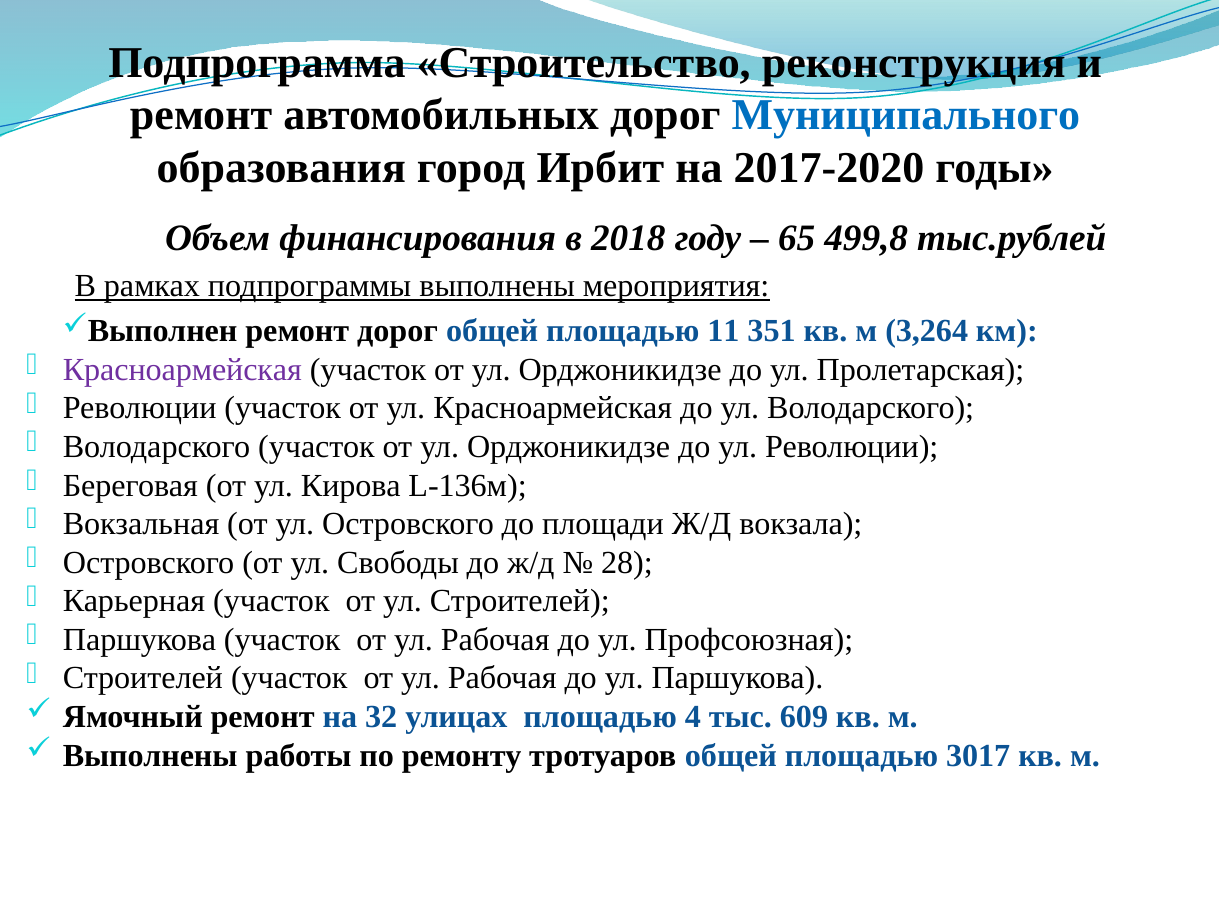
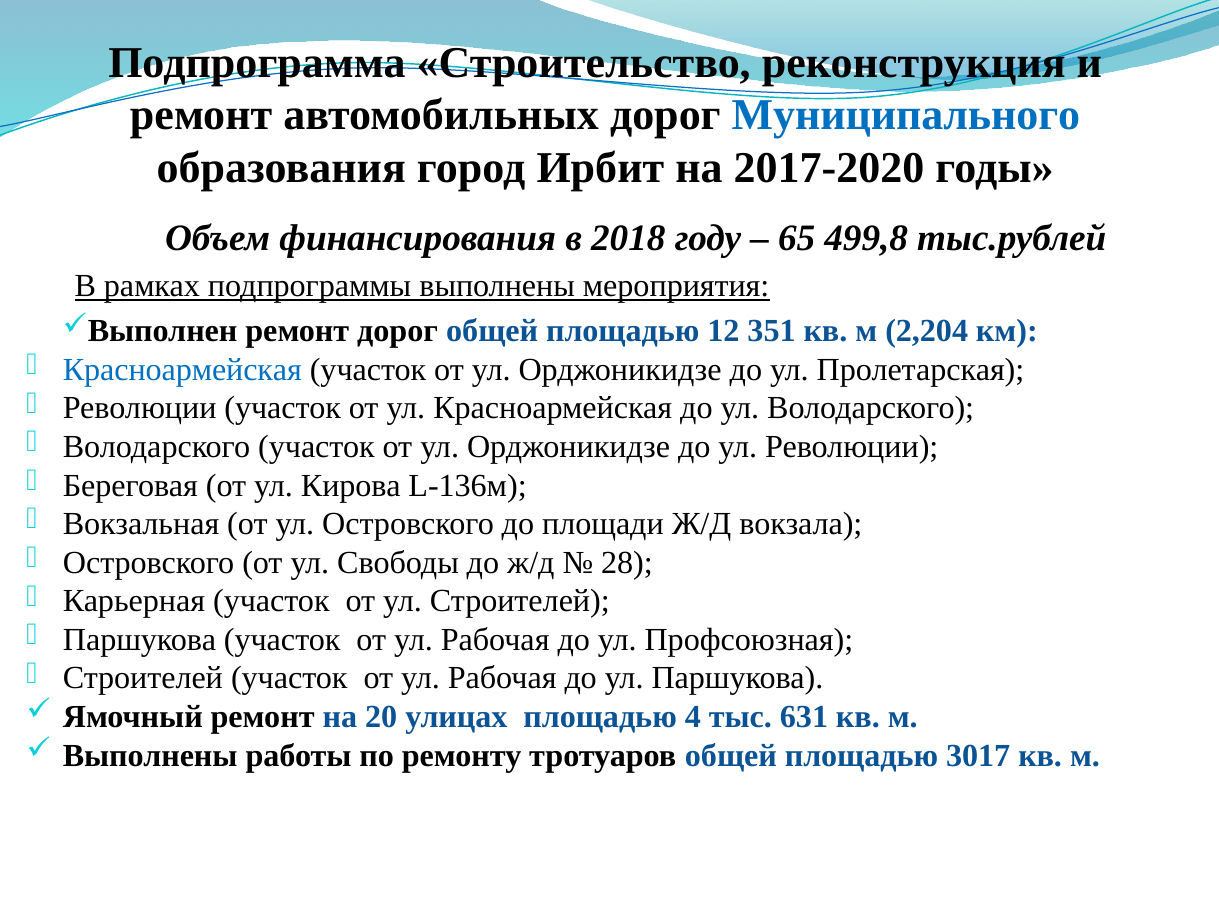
11: 11 -> 12 (723, 331)
3,264: 3,264 -> 2,204 (927, 331)
Красноармейская colour: purple -> blue (182, 370)
32: 32 -> 20 (381, 717)
609: 609 -> 631 (804, 717)
